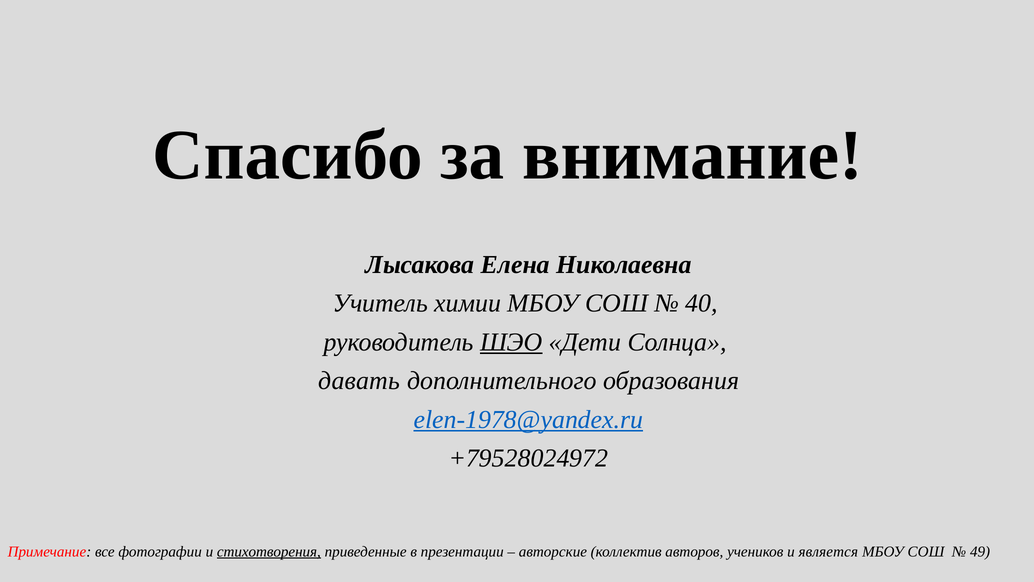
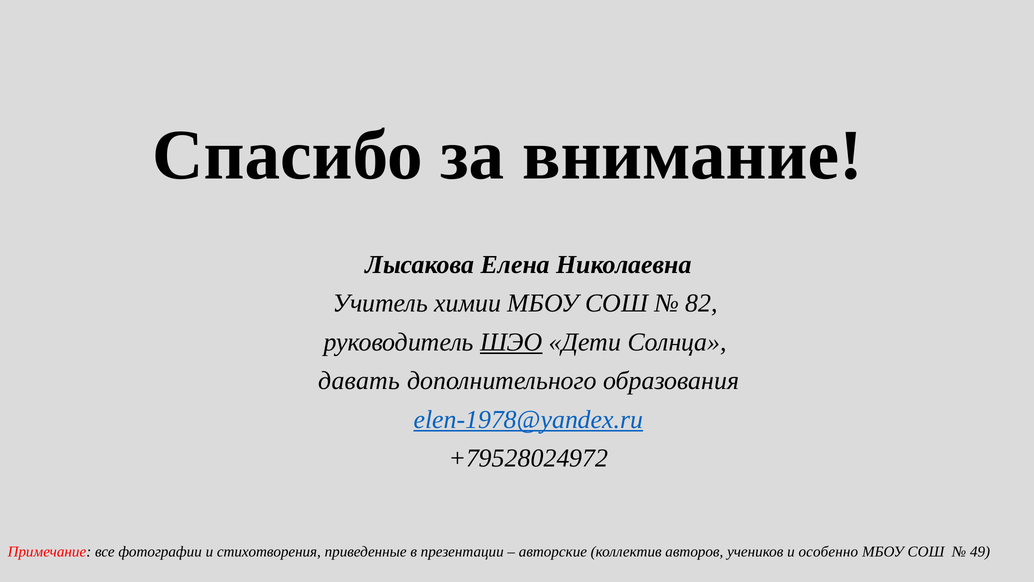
40: 40 -> 82 (701, 303)
стихотворения underline: present -> none (269, 551)
является: является -> особенно (828, 551)
